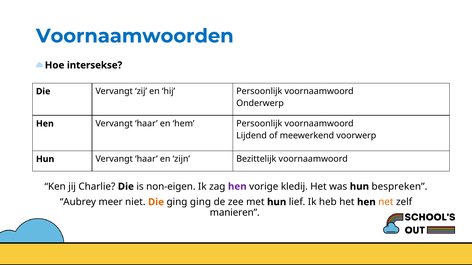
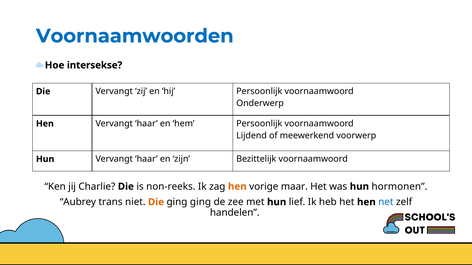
non-eigen: non-eigen -> non-reeks (171, 187)
hen colour: purple -> orange (237, 187)
kledij: kledij -> maar (294, 187)
bespreken: bespreken -> hormonen (399, 187)
meer: meer -> trans (111, 202)
net colour: orange -> blue (386, 202)
manieren: manieren -> handelen (235, 213)
